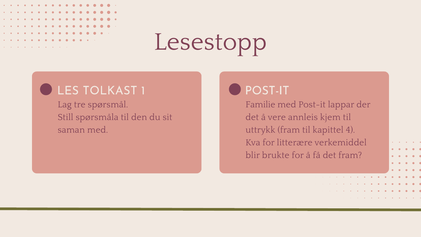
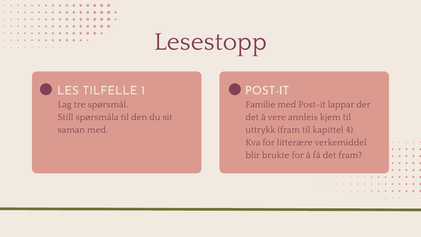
TOLKAST: TOLKAST -> TILFELLE (110, 90)
